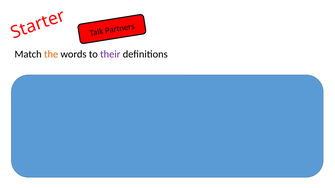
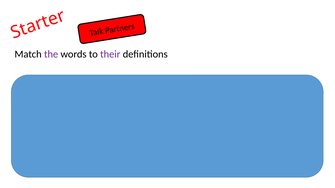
the colour: orange -> purple (51, 54)
